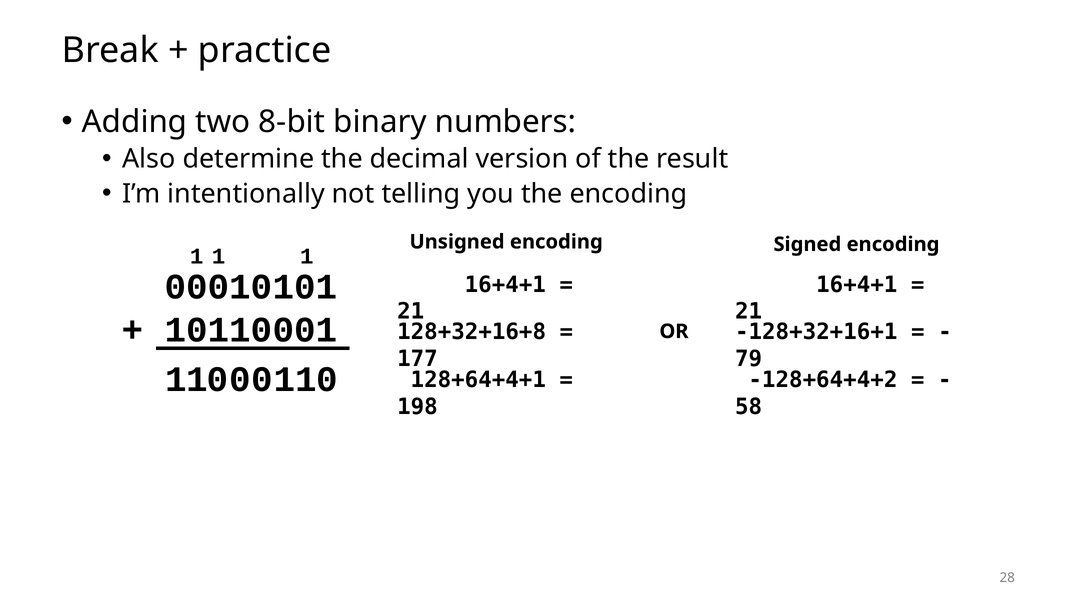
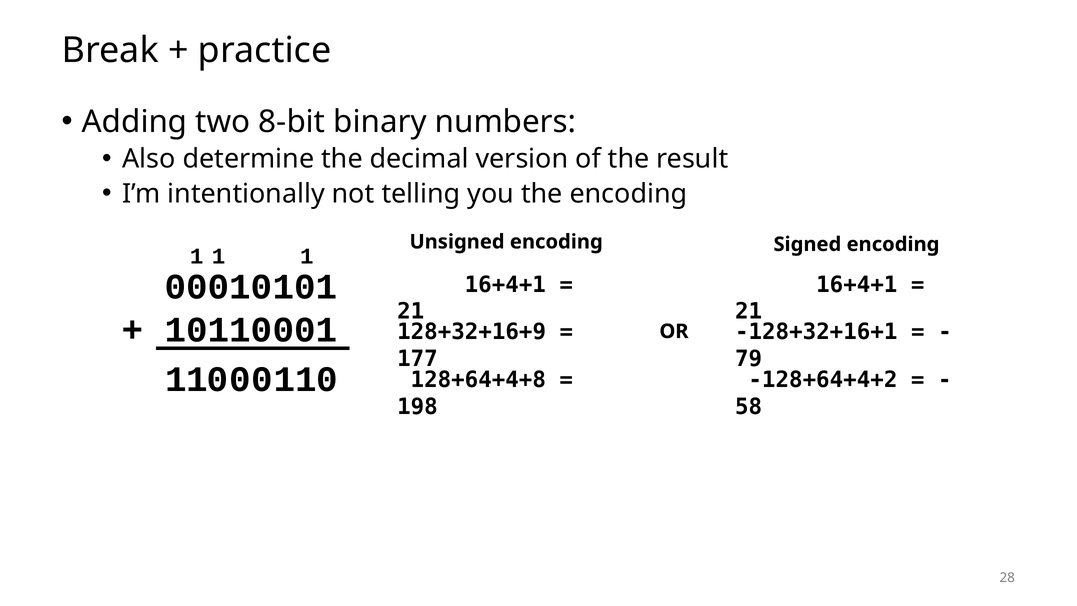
128+32+16+8: 128+32+16+8 -> 128+32+16+9 (472, 332)
128+64+4+1: 128+64+4+1 -> 128+64+4+8 (478, 380)
